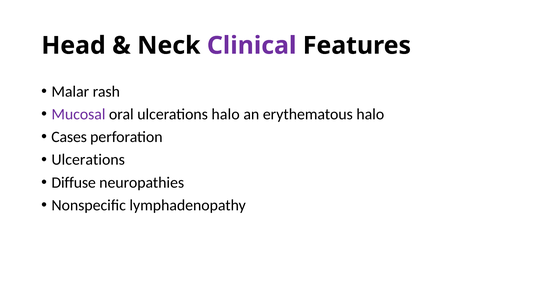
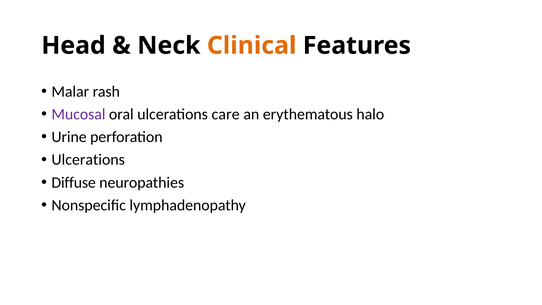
Clinical colour: purple -> orange (252, 46)
ulcerations halo: halo -> care (226, 114)
Cases: Cases -> Urine (69, 137)
